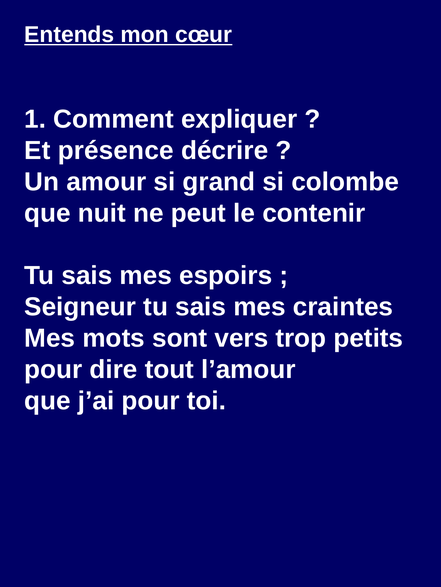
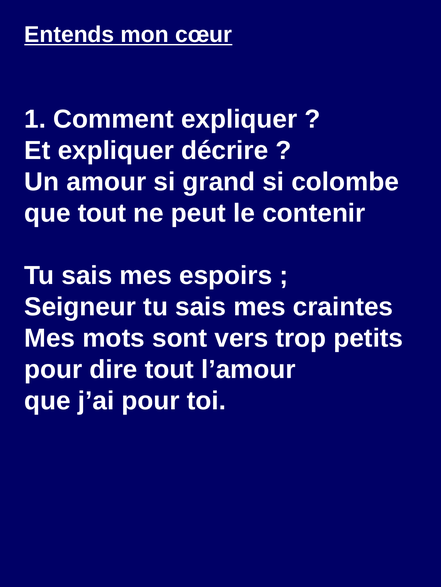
Et présence: présence -> expliquer (116, 151)
que nuit: nuit -> tout (102, 213)
